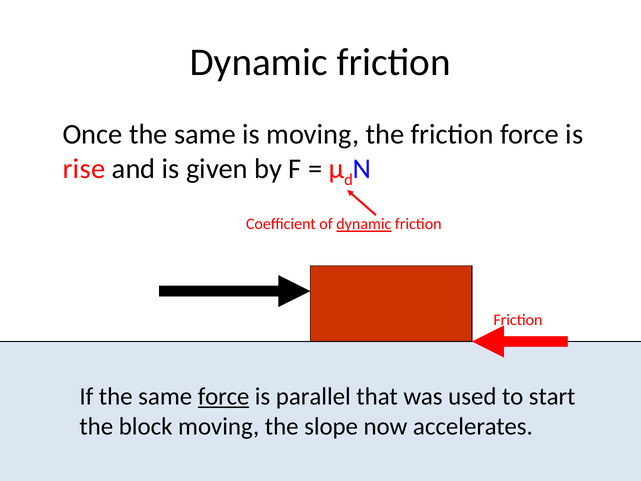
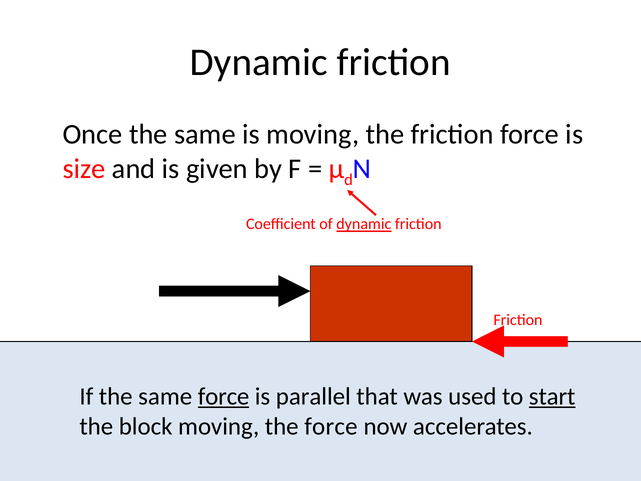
rise: rise -> size (84, 169)
start underline: none -> present (552, 397)
the slope: slope -> force (331, 426)
